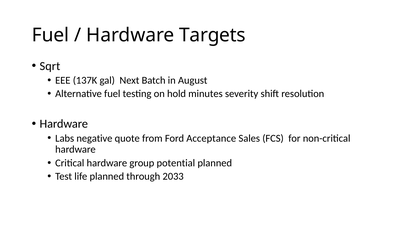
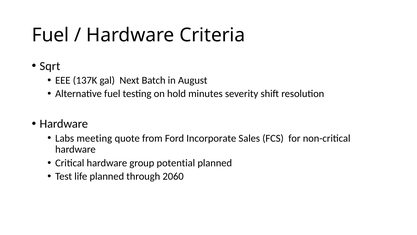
Targets: Targets -> Criteria (212, 35)
negative: negative -> meeting (94, 138)
Acceptance: Acceptance -> Incorporate (211, 138)
2033: 2033 -> 2060 (173, 176)
